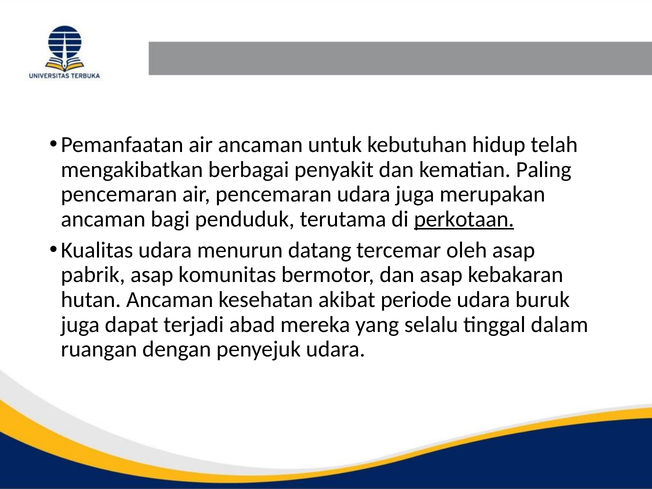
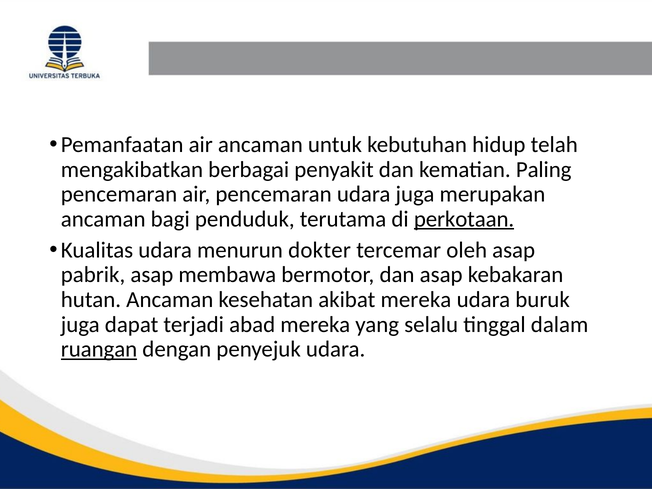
datang: datang -> dokter (320, 250)
komunitas: komunitas -> membawa (227, 275)
akibat periode: periode -> mereka (416, 300)
ruangan underline: none -> present (99, 349)
